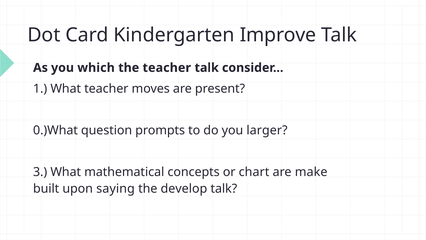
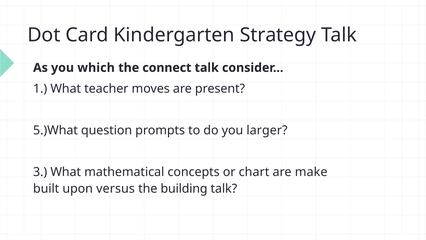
Improve: Improve -> Strategy (278, 35)
the teacher: teacher -> connect (167, 68)
0.)What: 0.)What -> 5.)What (55, 130)
saying: saying -> versus (116, 188)
develop: develop -> building (184, 188)
